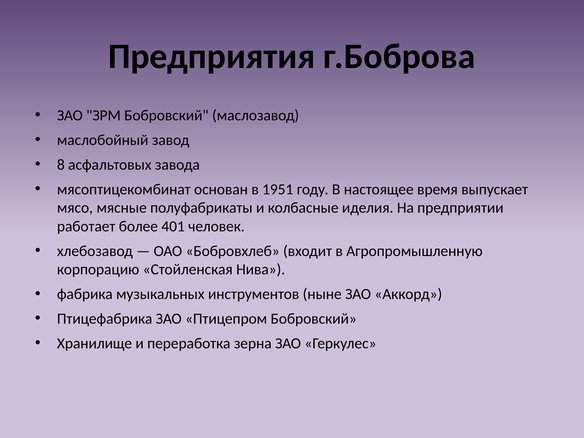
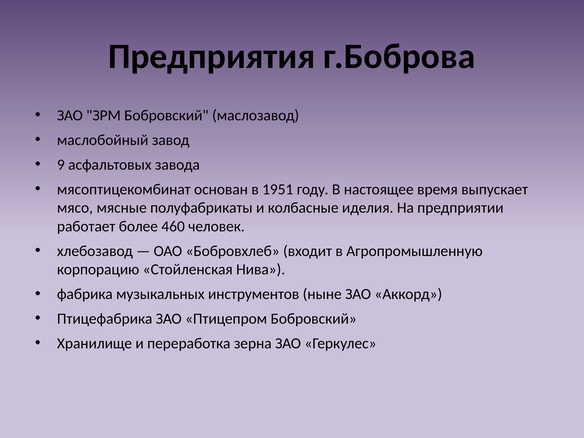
8: 8 -> 9 (61, 165)
401: 401 -> 460 (173, 226)
